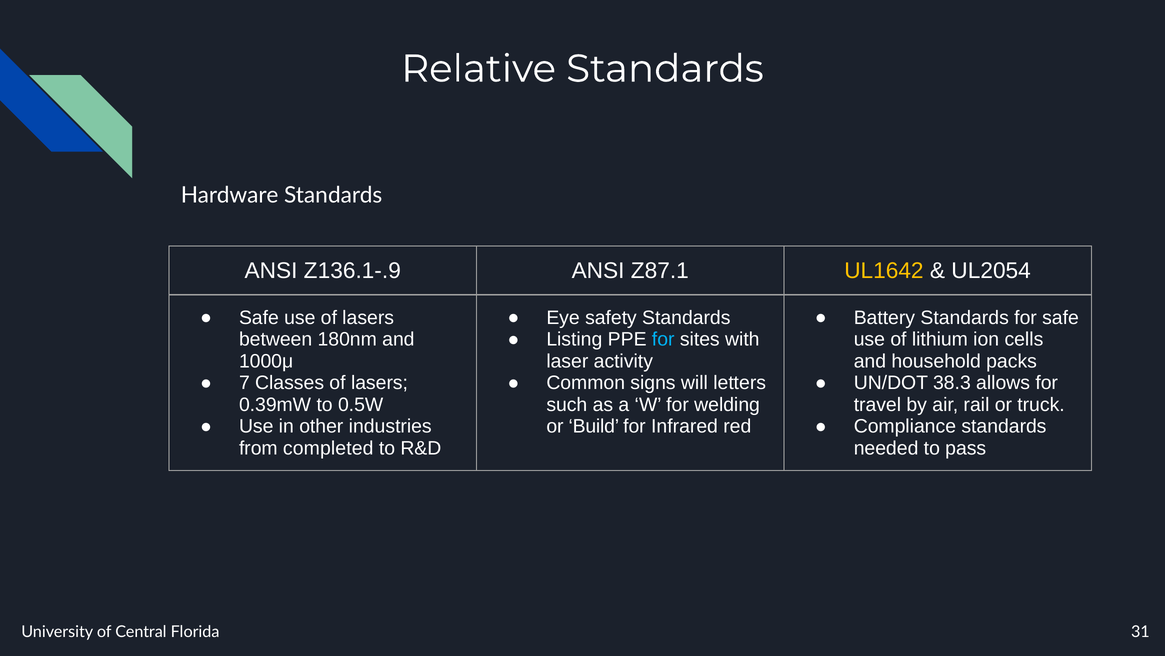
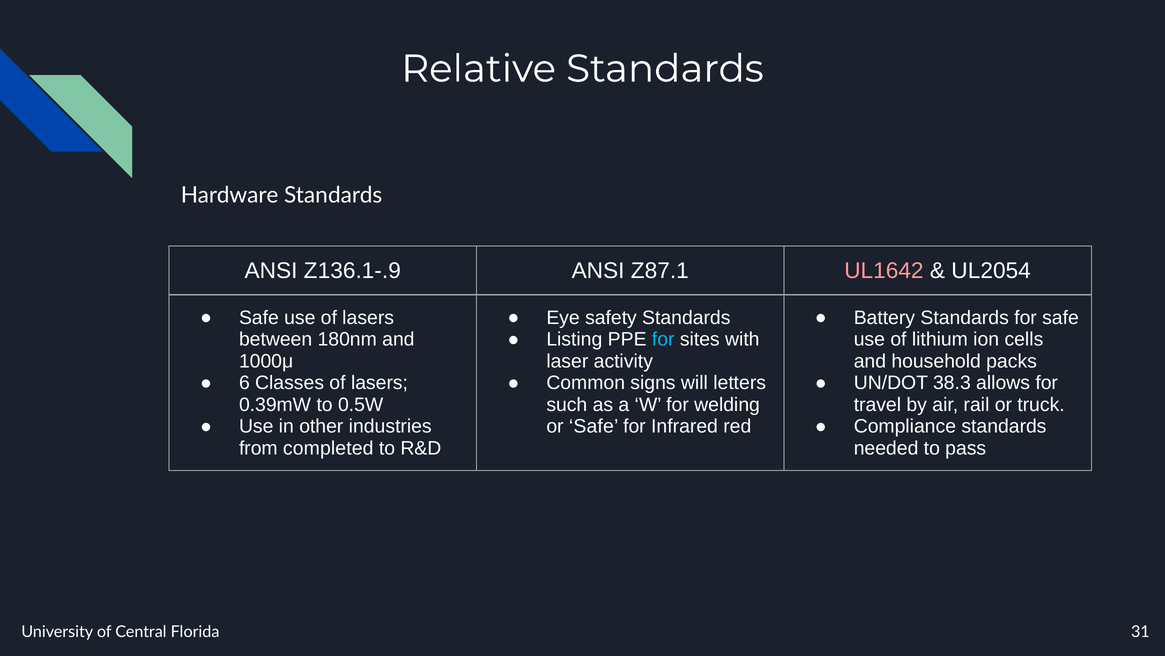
UL1642 colour: yellow -> pink (884, 270)
7: 7 -> 6 (244, 383)
or Build: Build -> Safe (594, 426)
